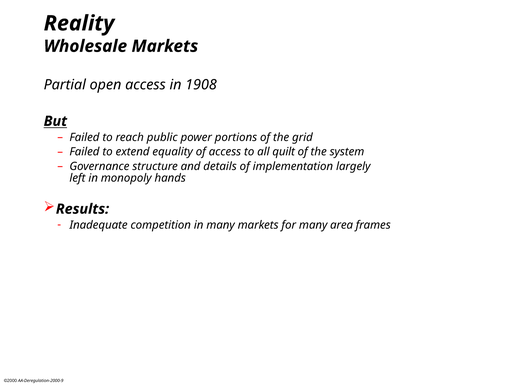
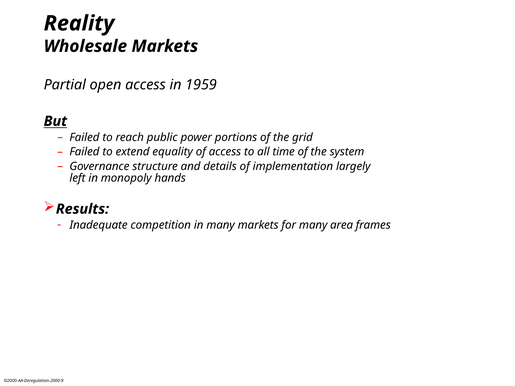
1908: 1908 -> 1959 (201, 85)
quilt: quilt -> time (284, 152)
